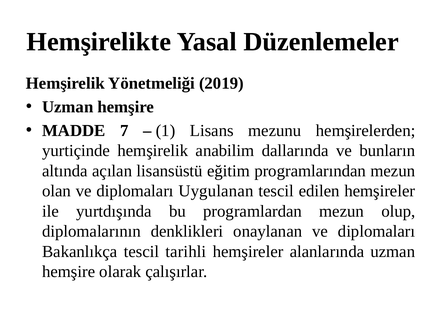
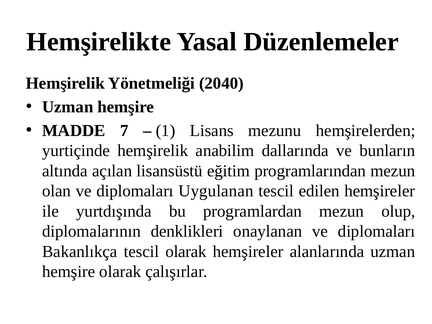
2019: 2019 -> 2040 (221, 83)
tescil tarihli: tarihli -> olarak (186, 252)
